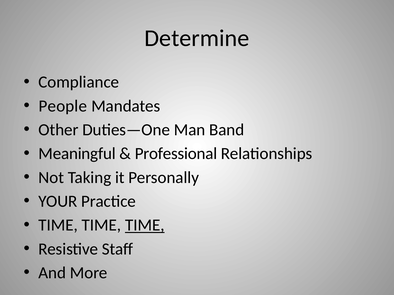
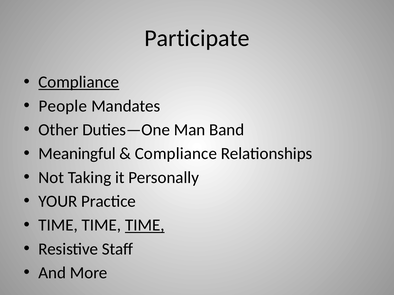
Determine: Determine -> Participate (197, 38)
Compliance underline: none -> present (79, 82)
Professional: Professional -> Compliance (176, 154)
